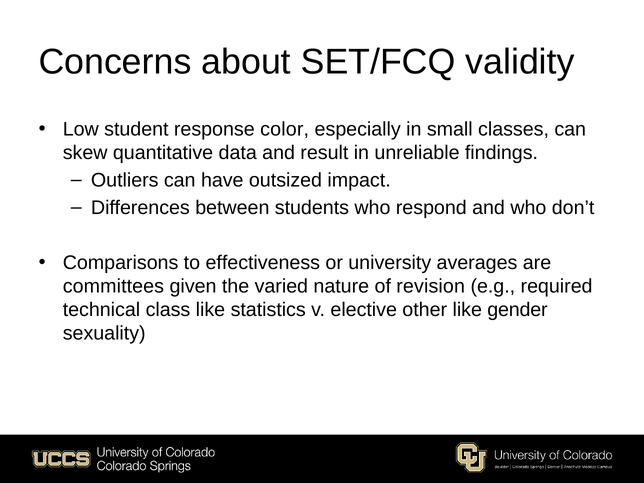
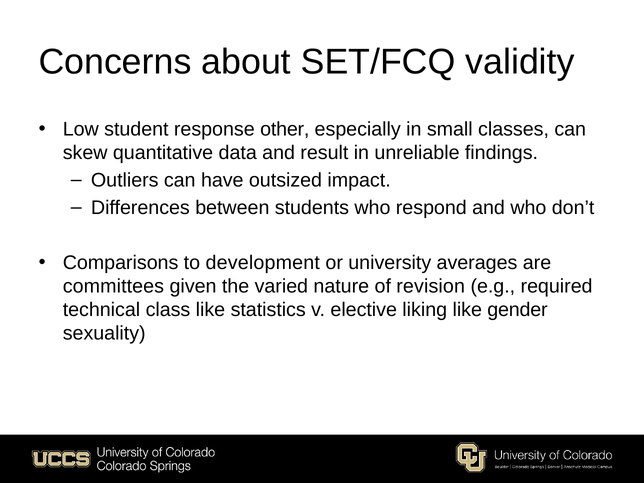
color: color -> other (285, 129)
effectiveness: effectiveness -> development (263, 263)
other: other -> liking (425, 310)
